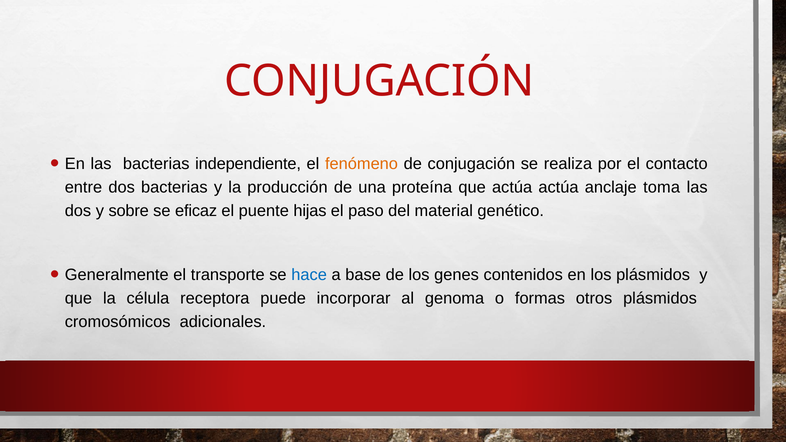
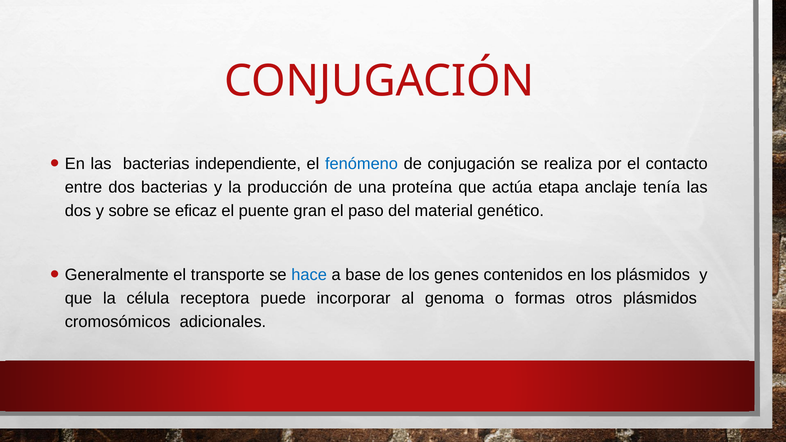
fenómeno colour: orange -> blue (362, 164)
actúa actúa: actúa -> etapa (559, 187)
toma: toma -> tenía (662, 187)
hijas: hijas -> gran (310, 211)
